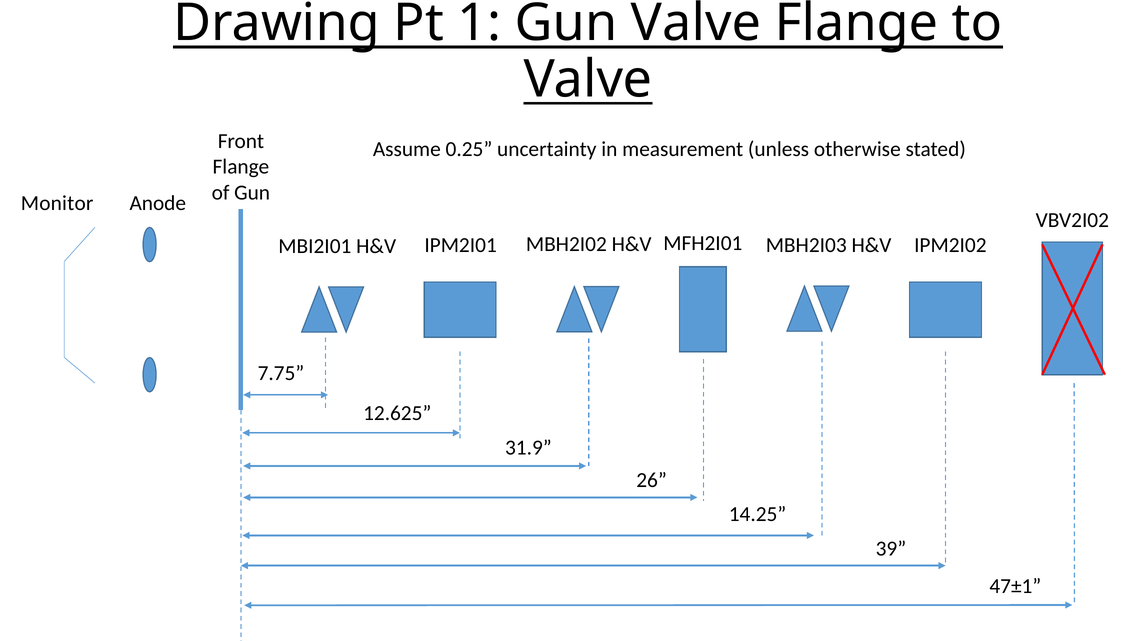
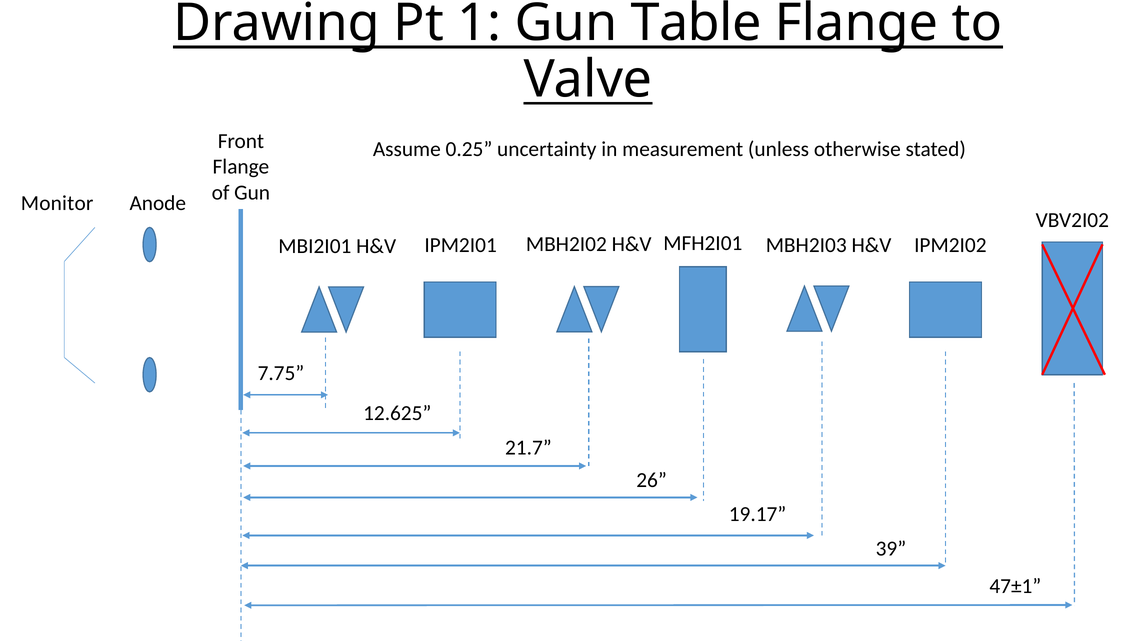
Gun Valve: Valve -> Table (696, 23)
31.9: 31.9 -> 21.7 (528, 448)
14.25: 14.25 -> 19.17 (758, 514)
